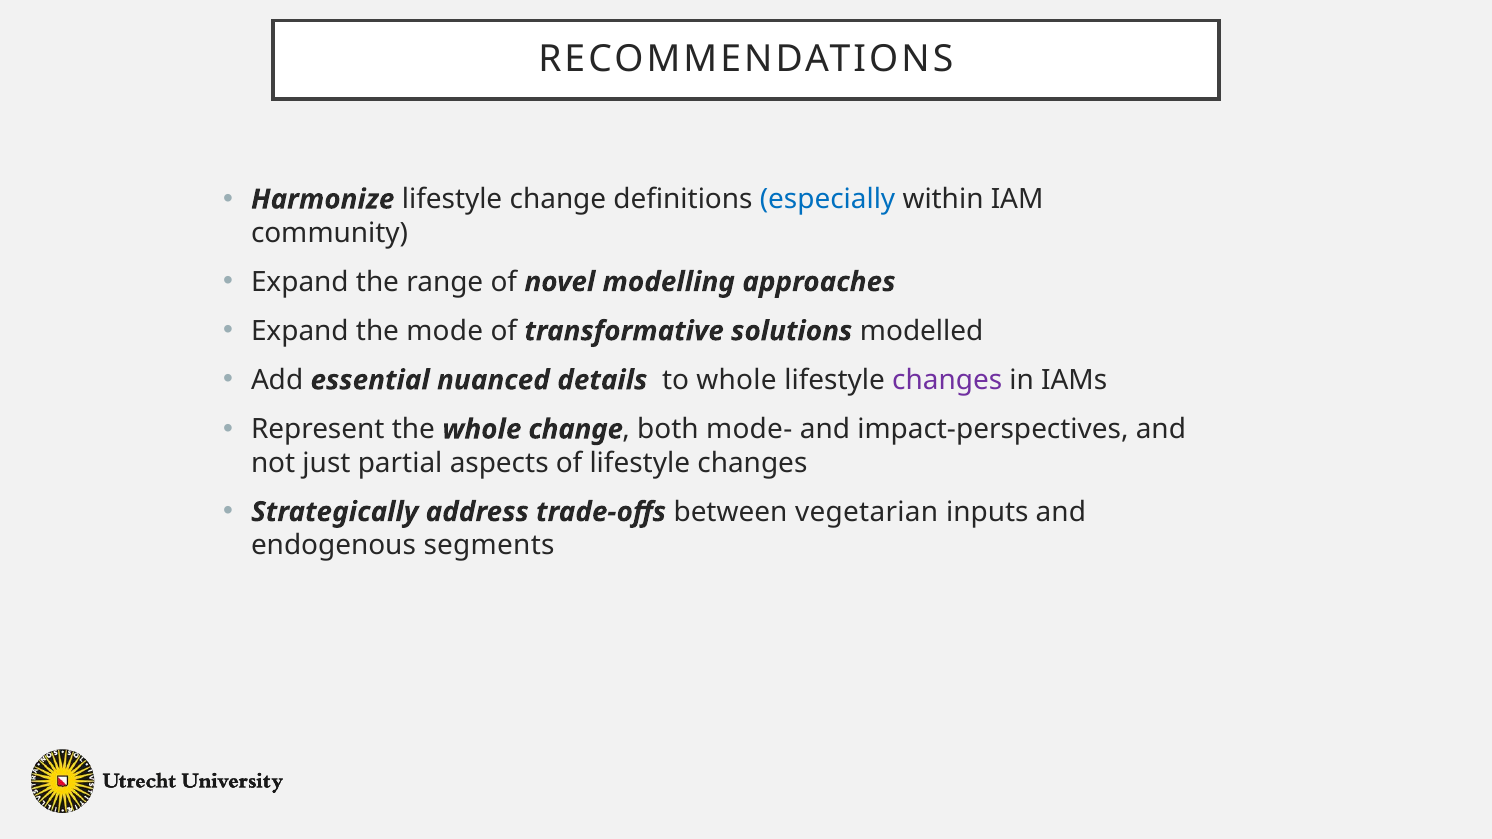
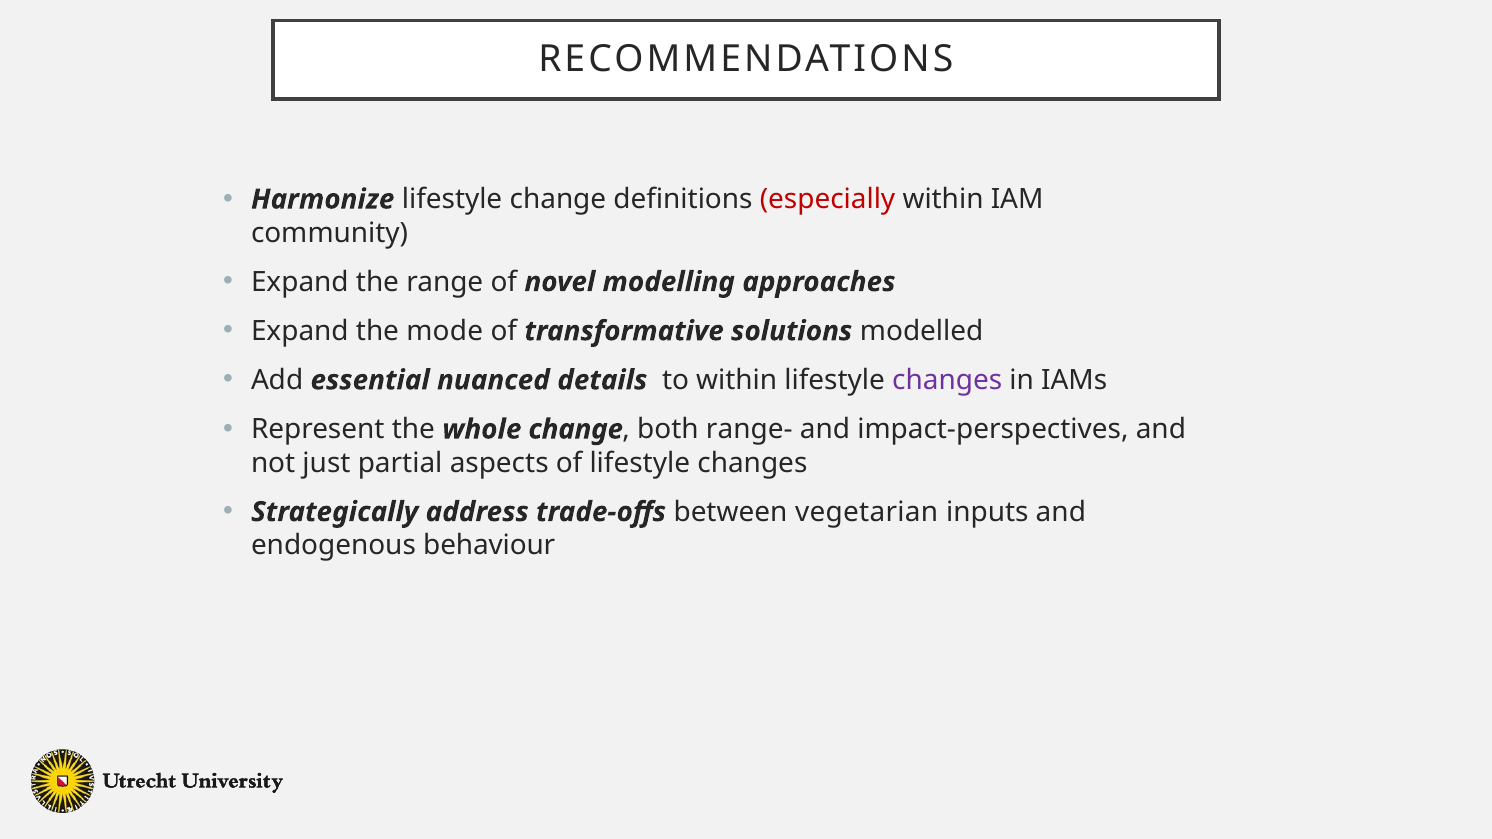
especially colour: blue -> red (828, 199)
to whole: whole -> within (737, 380)
mode-: mode- -> range- (749, 429)
segments: segments -> behaviour (489, 546)
